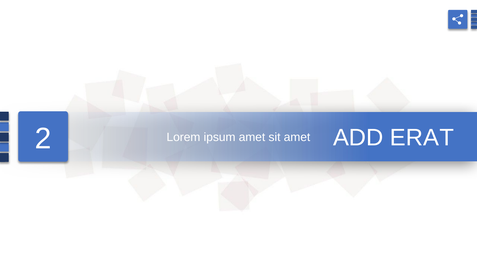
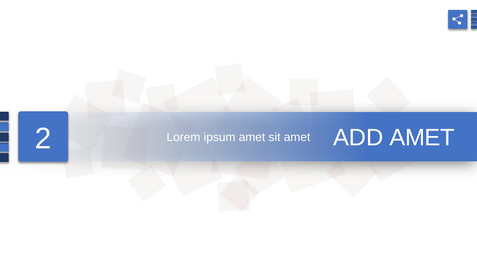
ADD ERAT: ERAT -> AMET (422, 138)
